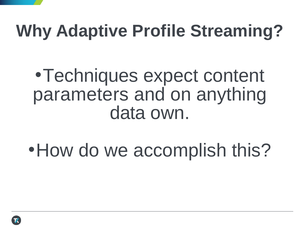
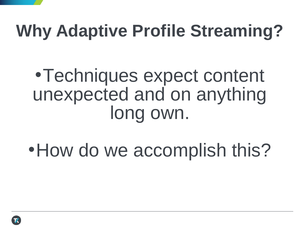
parameters: parameters -> unexpected (81, 94)
data: data -> long (128, 113)
